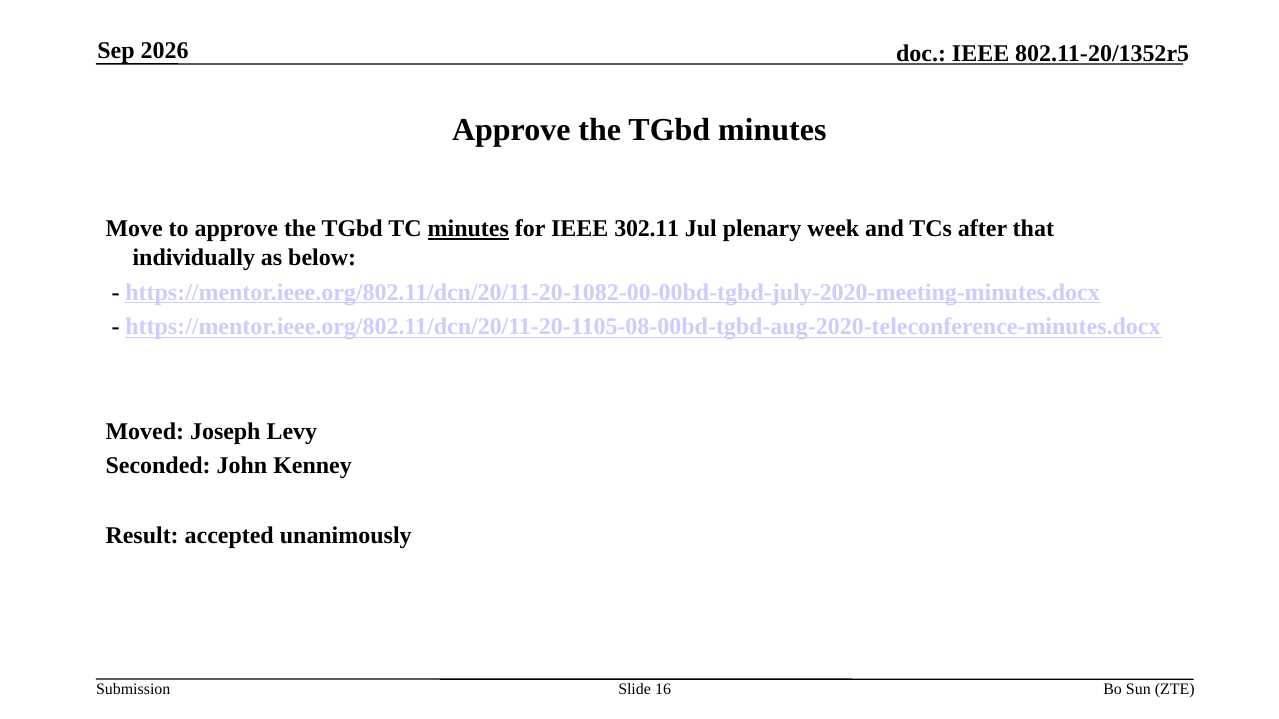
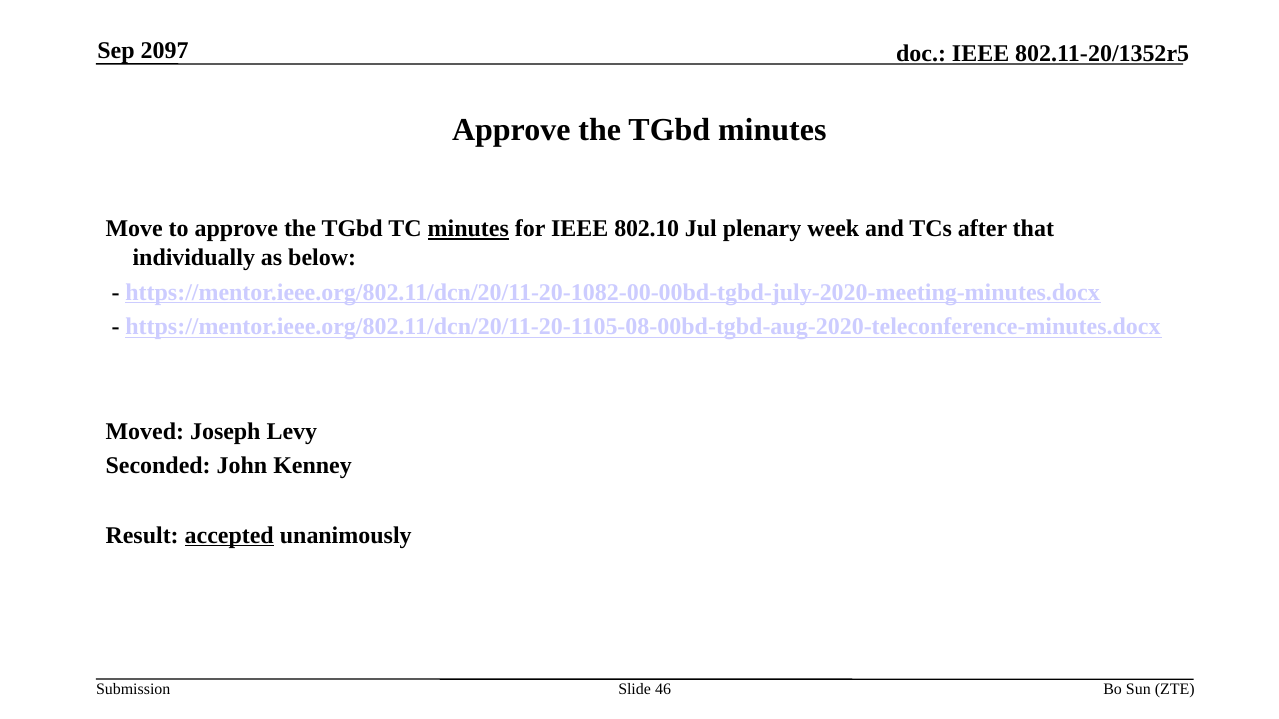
2026: 2026 -> 2097 (165, 51)
302.11: 302.11 -> 802.10 (647, 229)
accepted underline: none -> present (229, 536)
16: 16 -> 46 (663, 690)
